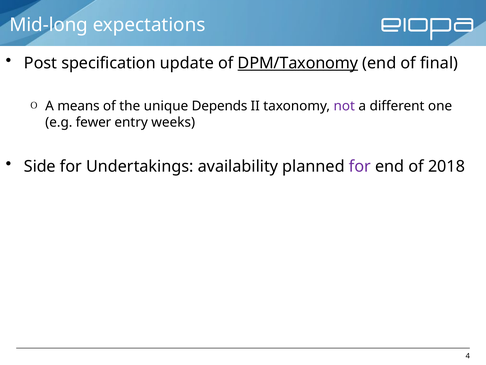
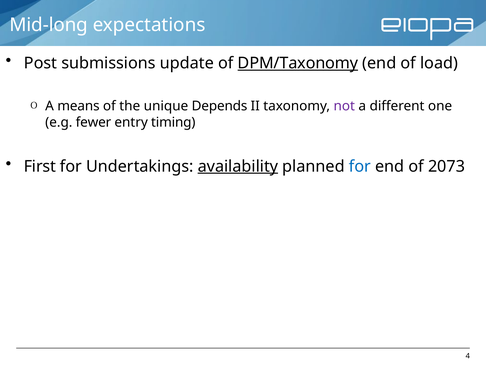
specification: specification -> submissions (109, 63)
final: final -> load (439, 63)
weeks: weeks -> timing (173, 122)
Side: Side -> First (40, 166)
availability underline: none -> present (238, 166)
for colour: purple -> blue (360, 166)
2018: 2018 -> 2073 (447, 166)
